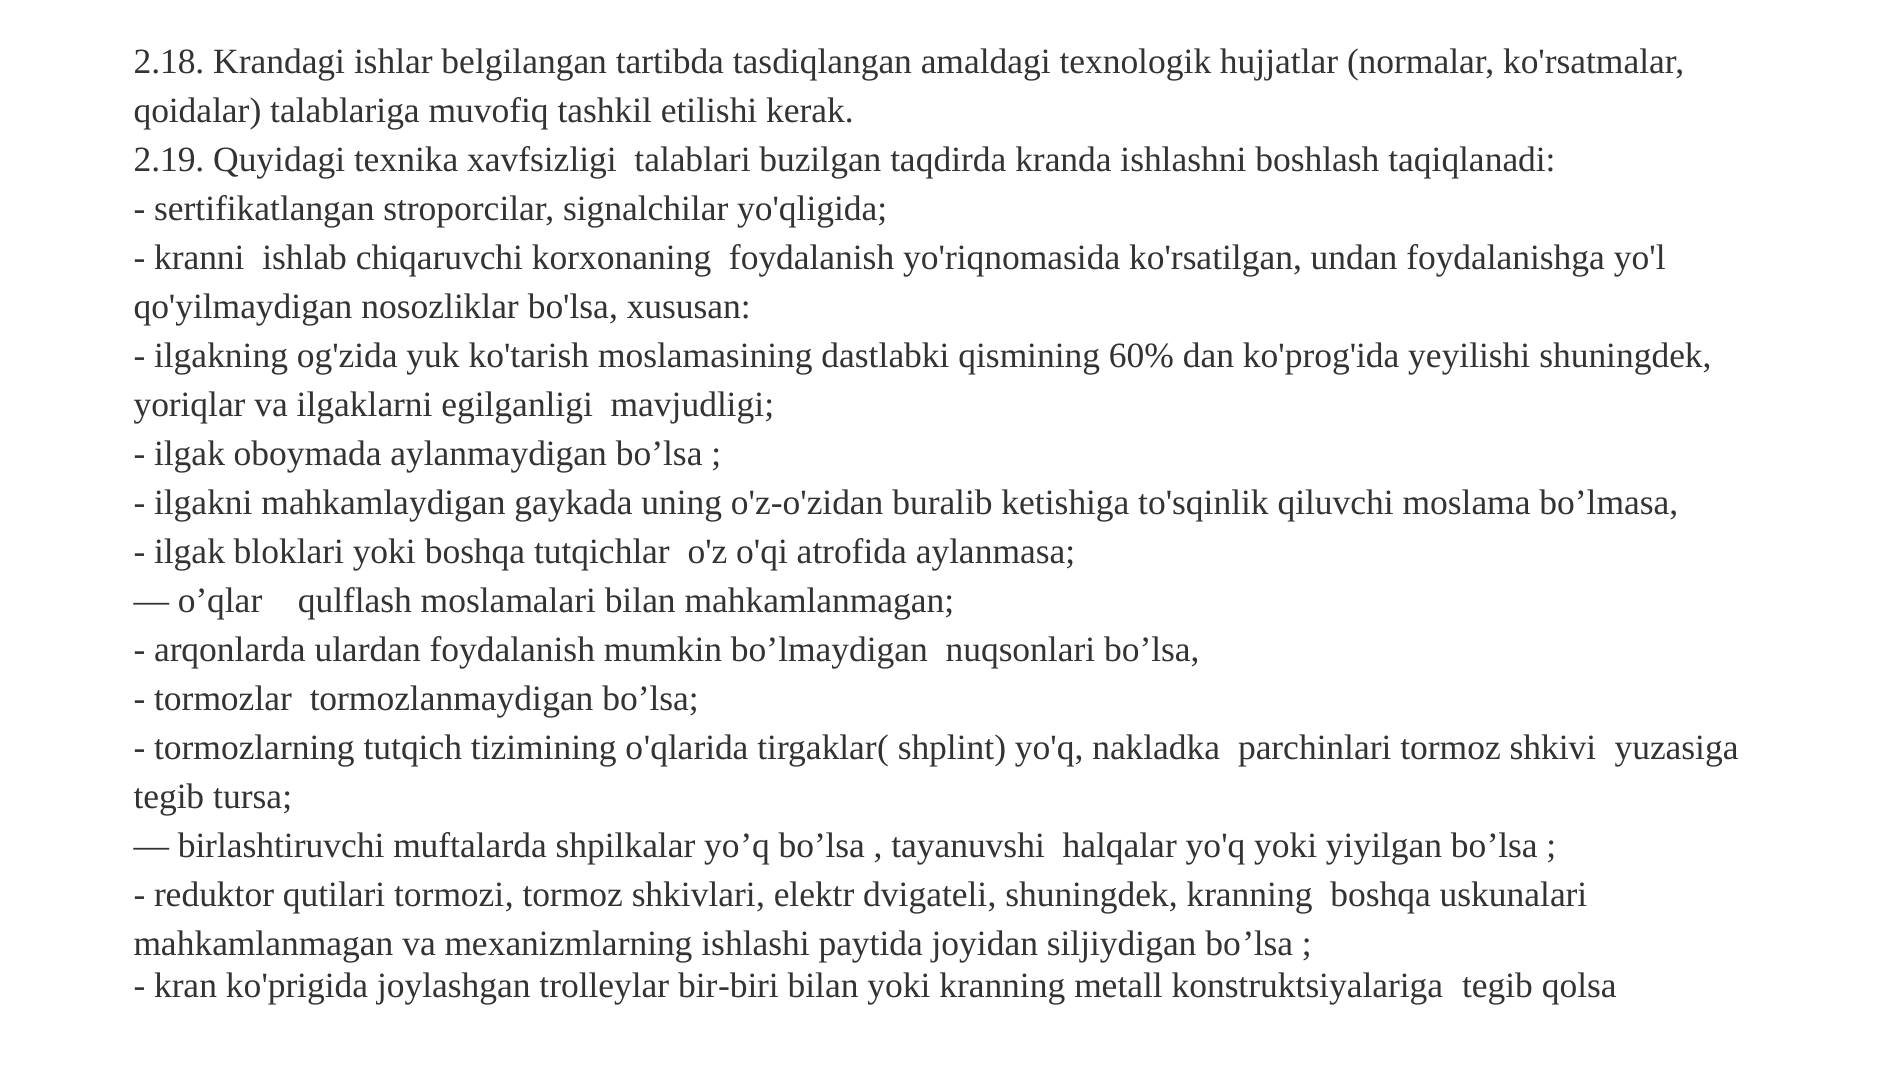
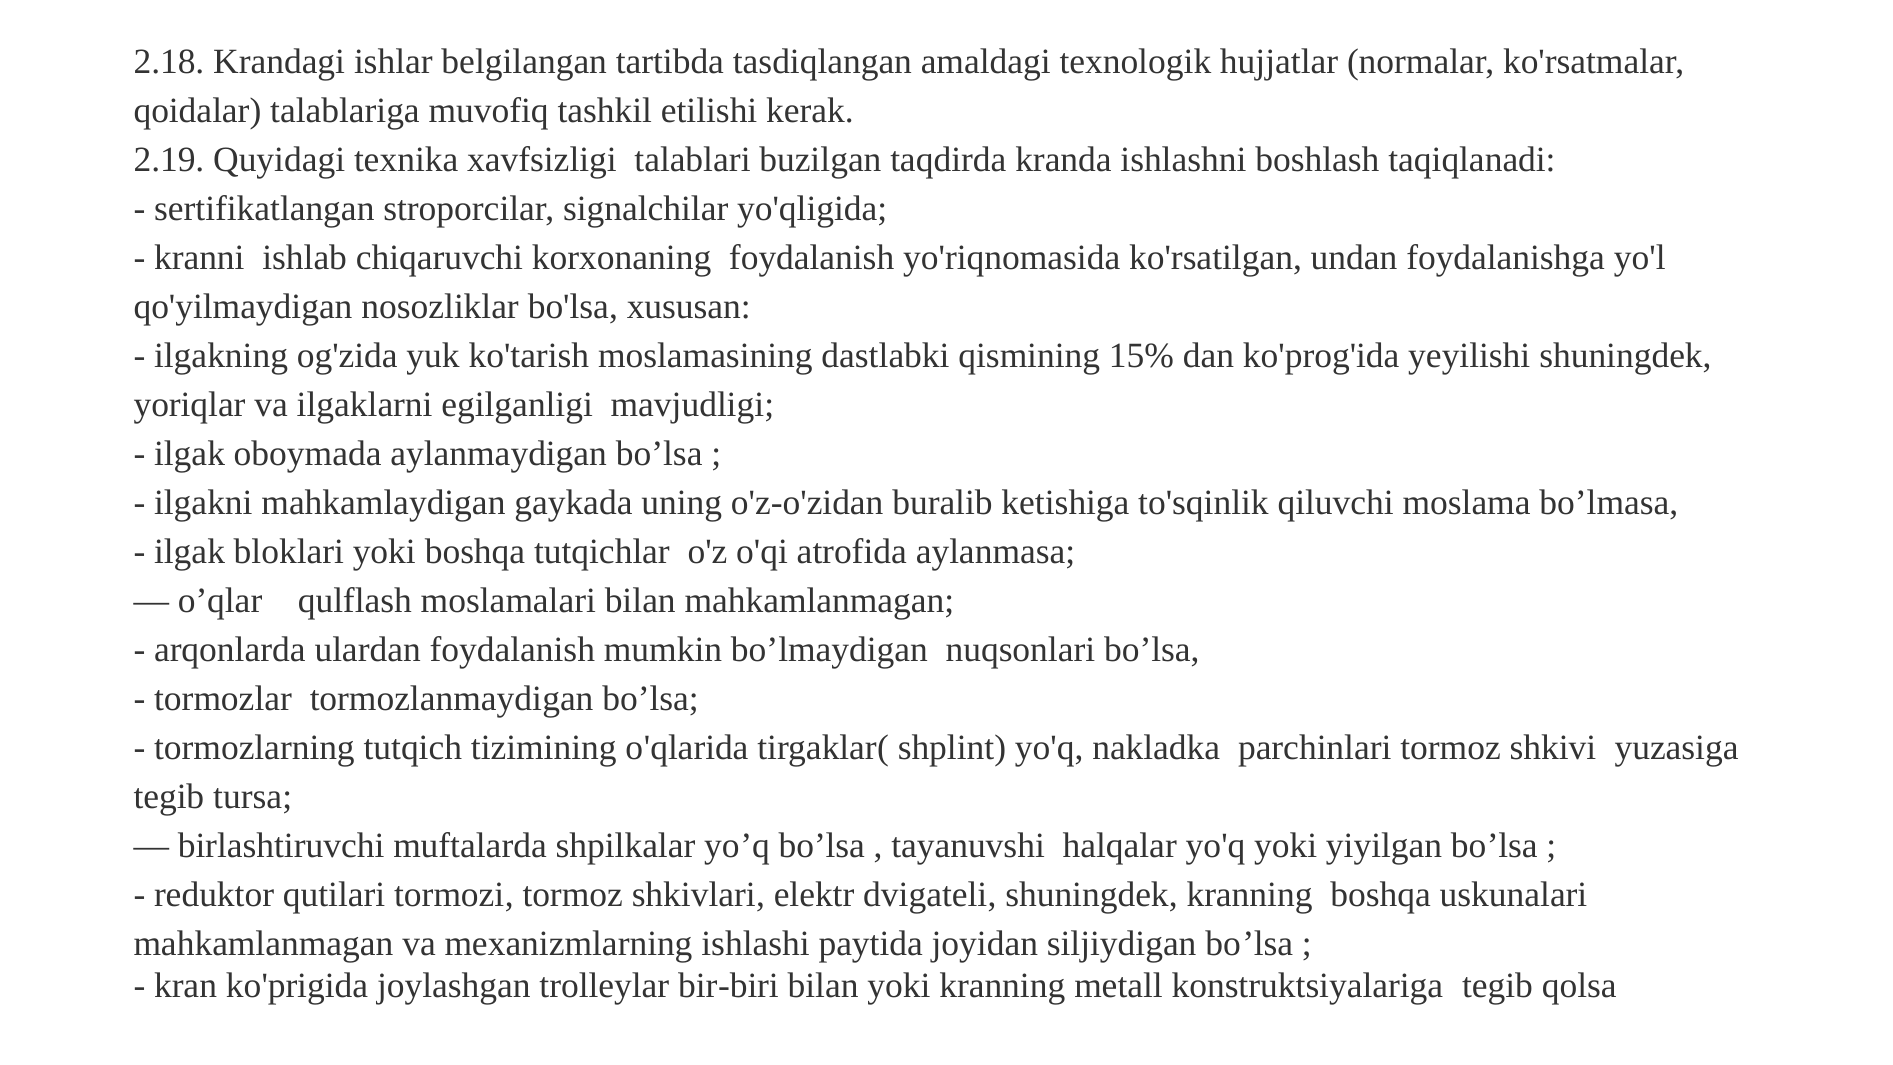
60%: 60% -> 15% (1141, 356)
